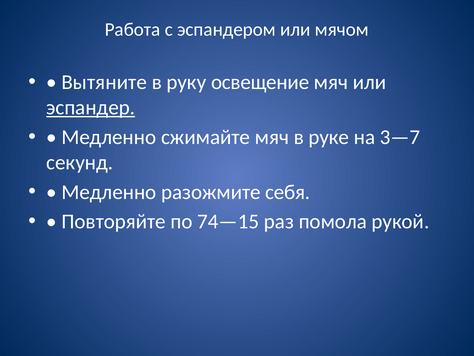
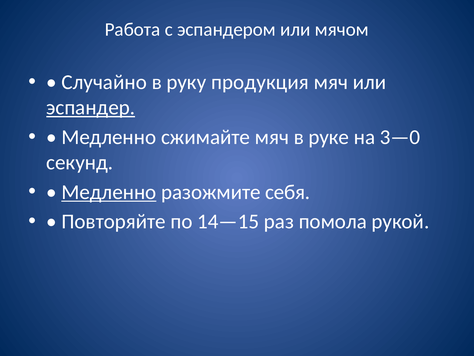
Вытяните: Вытяните -> Случайно (104, 82)
освещение: освещение -> продукция (260, 82)
3—7: 3—7 -> 3—0 (400, 137)
Медленно underline: none -> present (109, 192)
74—15: 74—15 -> 14—15 (228, 221)
